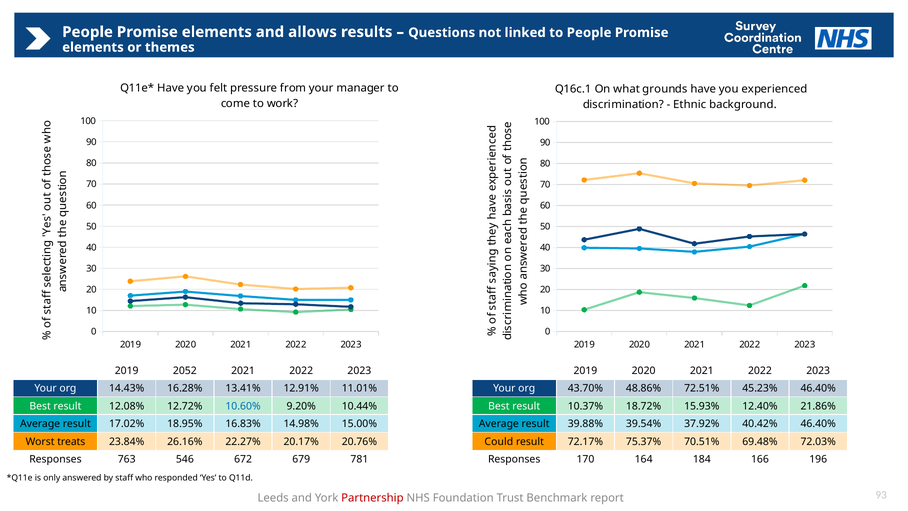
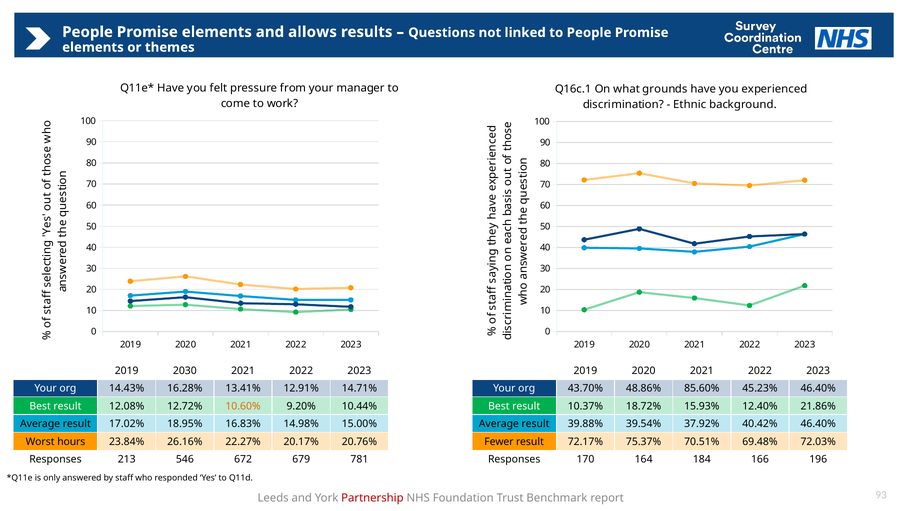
2052: 2052 -> 2030 (185, 370)
11.01%: 11.01% -> 14.71% (359, 388)
72.51%: 72.51% -> 85.60% (702, 388)
10.60% colour: blue -> orange (243, 406)
treats: treats -> hours (71, 442)
Could: Could -> Fewer (499, 442)
763: 763 -> 213 (127, 459)
